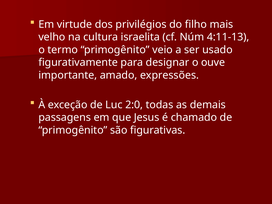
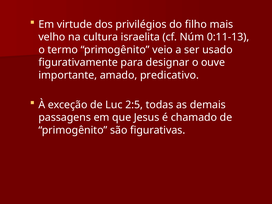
4:11-13: 4:11-13 -> 0:11-13 (228, 37)
expressões: expressões -> predicativo (169, 75)
2:0: 2:0 -> 2:5 (134, 105)
